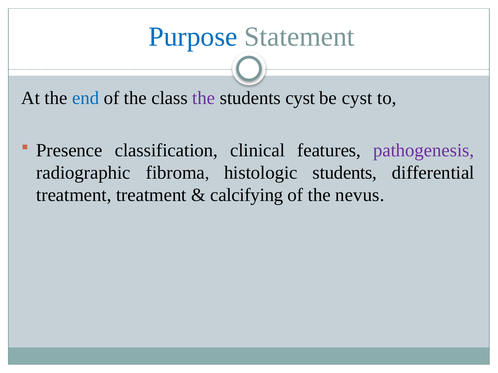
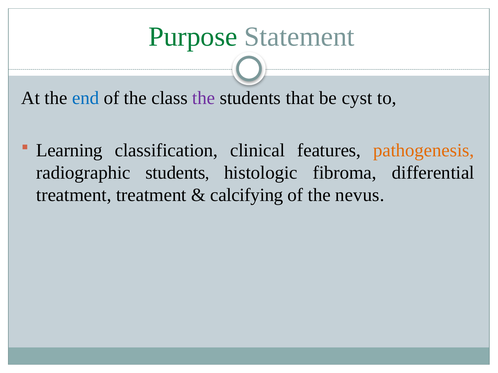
Purpose colour: blue -> green (193, 37)
students cyst: cyst -> that (300, 98)
Presence: Presence -> Learning (69, 150)
pathogenesis colour: purple -> orange (424, 150)
radiographic fibroma: fibroma -> students (175, 173)
histologic students: students -> fibroma (345, 173)
